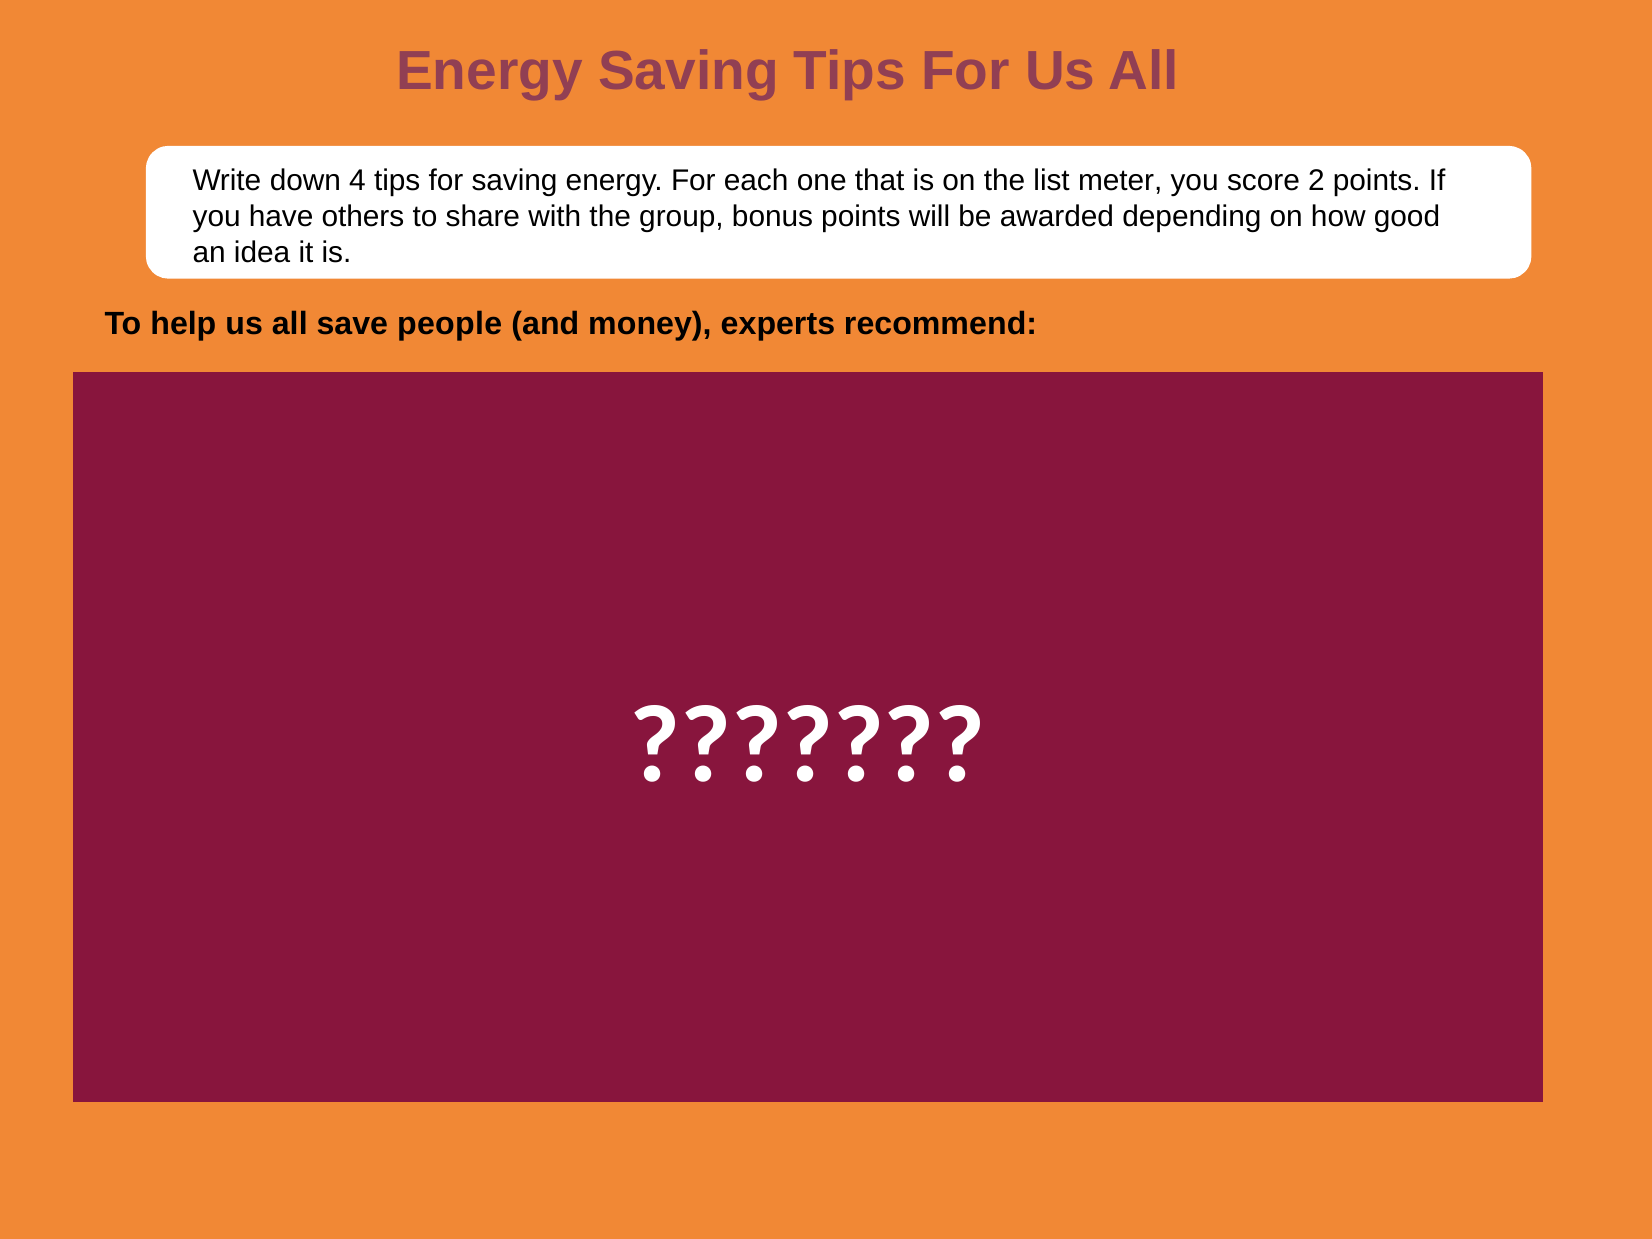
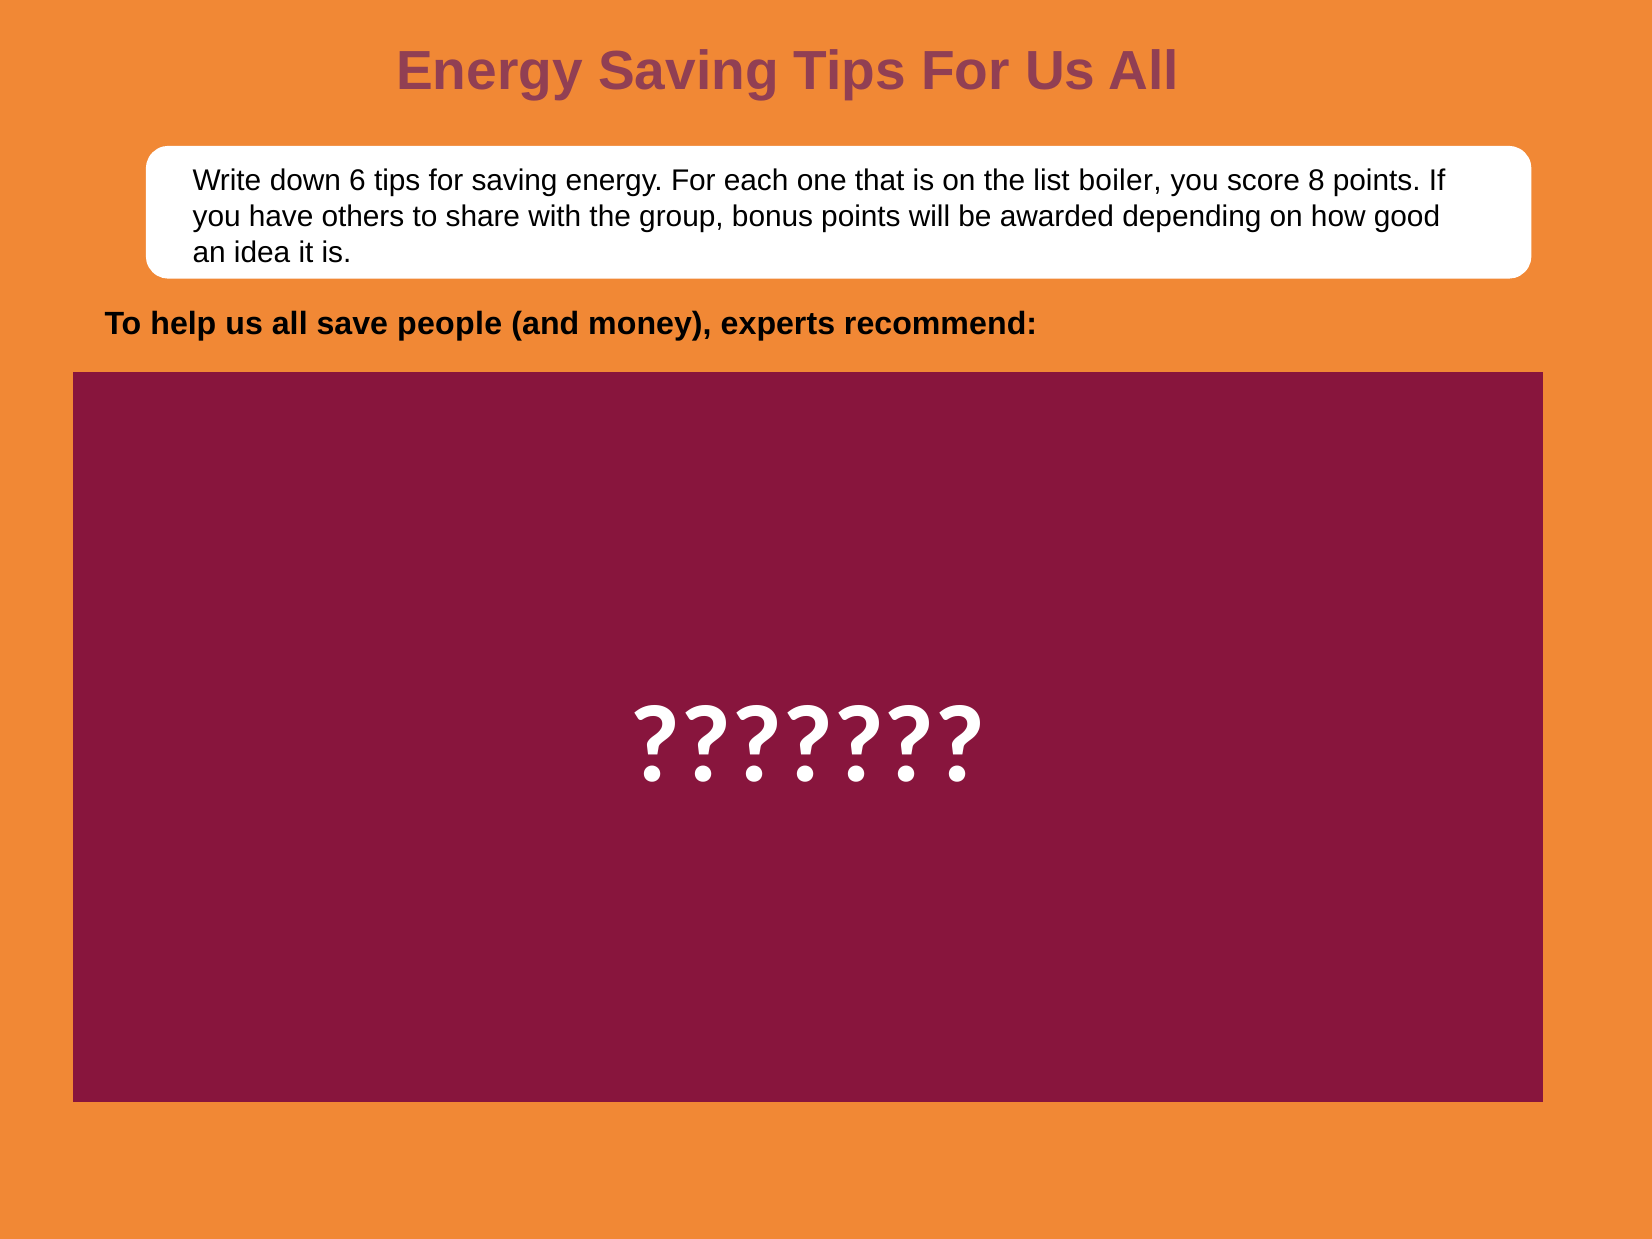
4: 4 -> 6 (357, 181)
meter: meter -> boiler (1120, 181)
score 2: 2 -> 8 (1316, 181)
